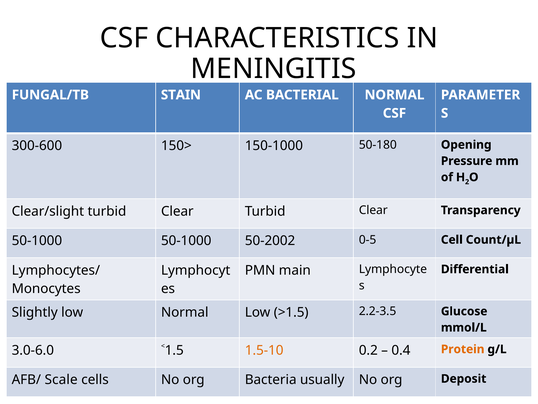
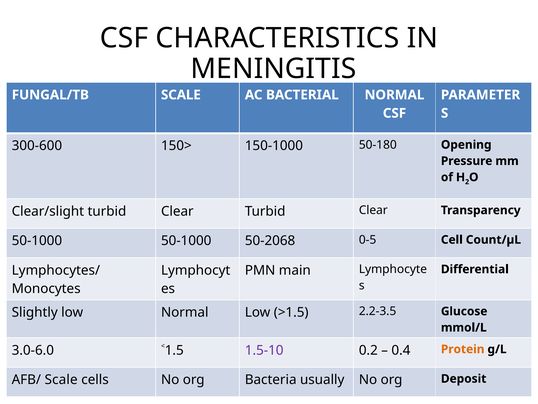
FUNGAL/TB STAIN: STAIN -> SCALE (181, 95)
50-2002: 50-2002 -> 50-2068 (270, 241)
1.5-10 colour: orange -> purple (264, 350)
